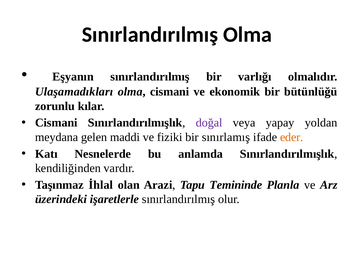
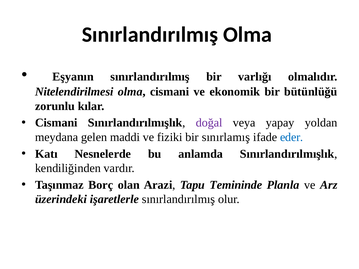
Ulaşamadıkları: Ulaşamadıkları -> Nitelendirilmesi (74, 92)
eder colour: orange -> blue (292, 137)
İhlal: İhlal -> Borç (101, 185)
